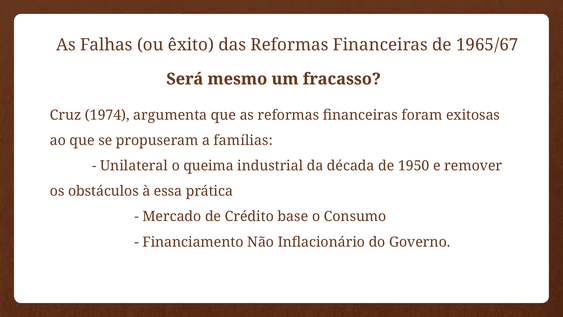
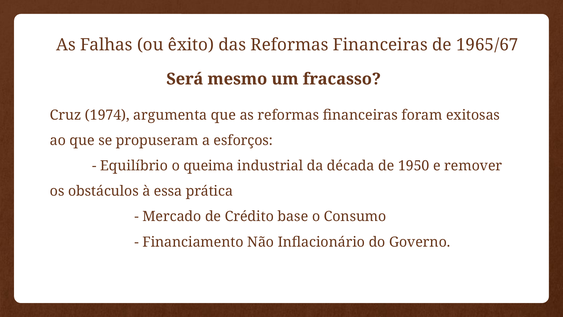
famílias: famílias -> esforços (243, 140)
Unilateral: Unilateral -> Equilíbrio (134, 166)
